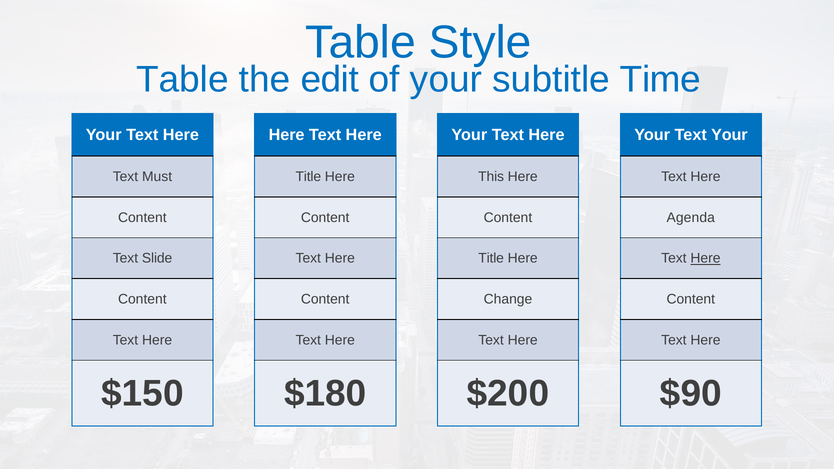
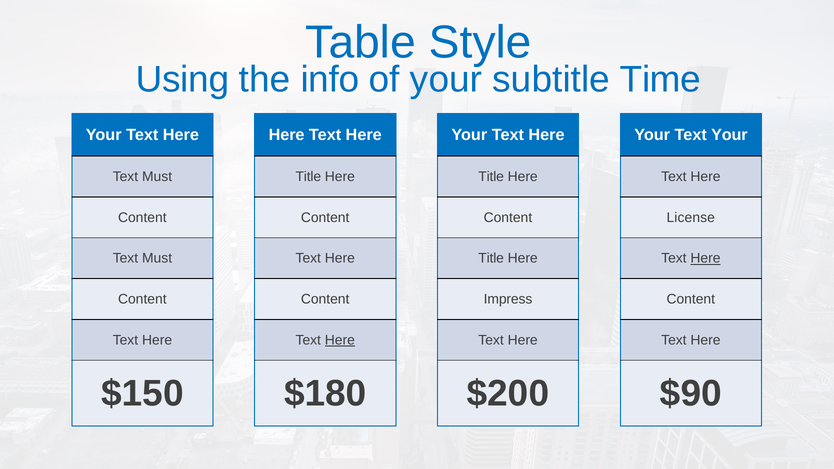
Table: Table -> Using (183, 79)
edit: edit -> info (330, 79)
This: This -> Title (491, 177)
Agenda: Agenda -> License (691, 218)
Slide: Slide -> Must (157, 258)
Change: Change -> Impress (508, 299)
Here underline: none -> present (340, 340)
